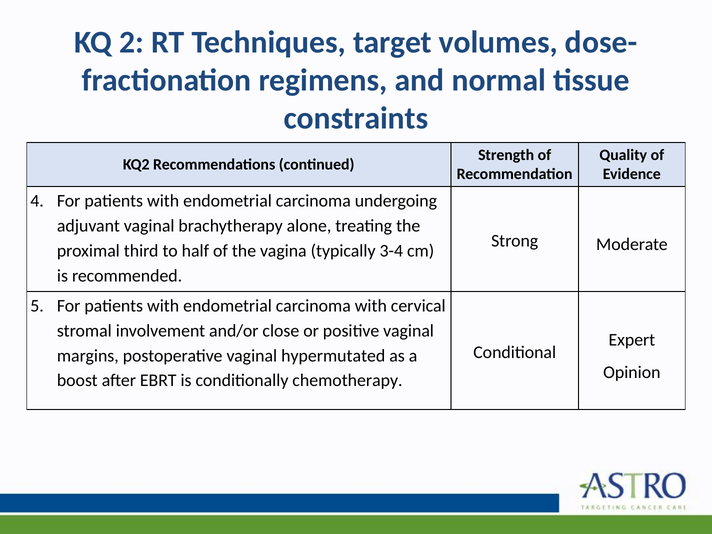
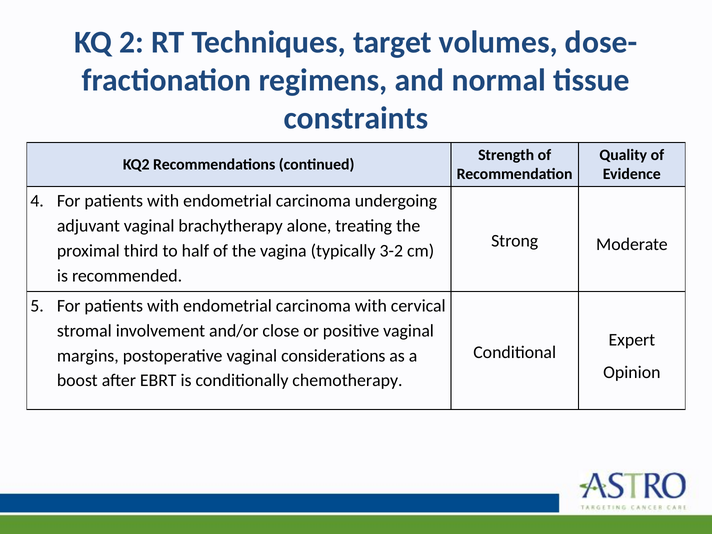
3-4: 3-4 -> 3-2 (391, 251)
hypermutated: hypermutated -> considerations (333, 356)
